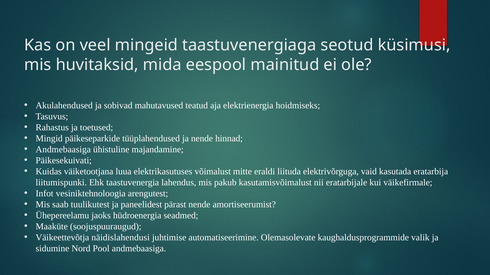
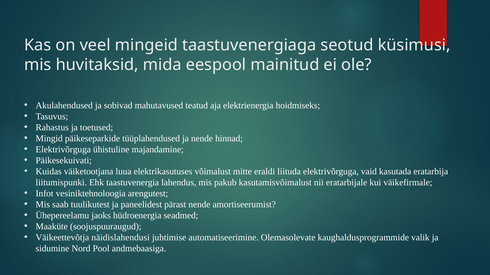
Andmebaasiga: Andmebaasiga -> Elektrivõrguga (63, 150)
